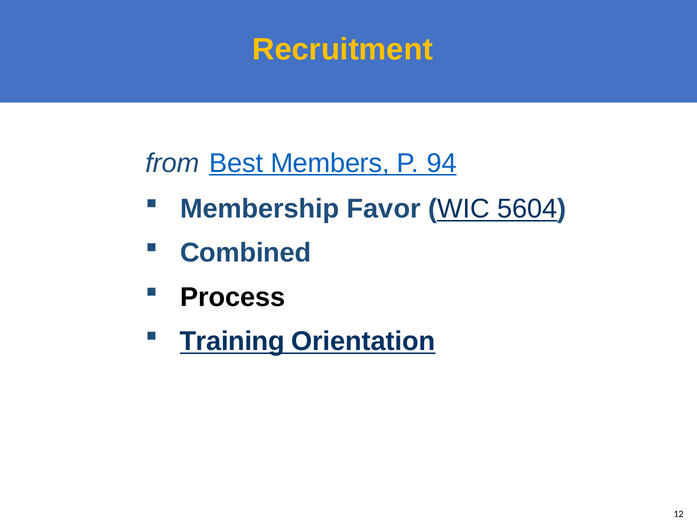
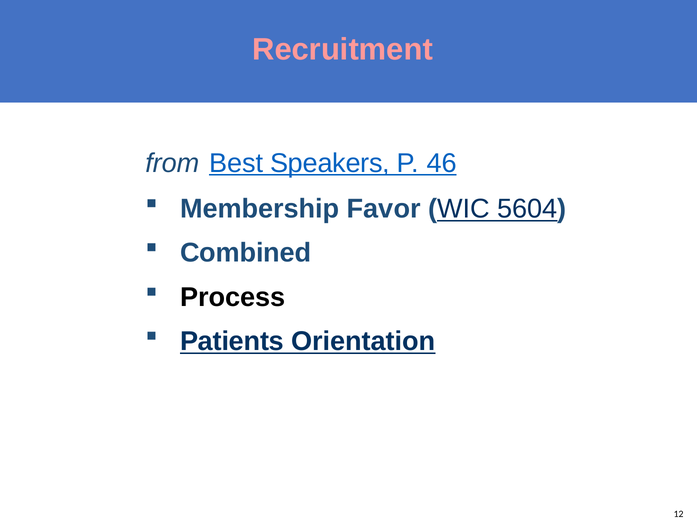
Recruitment colour: yellow -> pink (342, 49)
Members: Members -> Speakers (330, 163)
94: 94 -> 46 (442, 163)
Training: Training -> Patients (232, 341)
